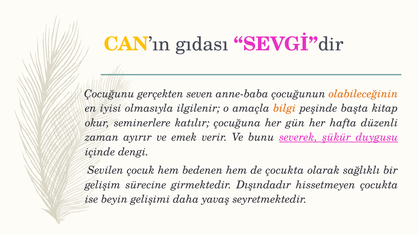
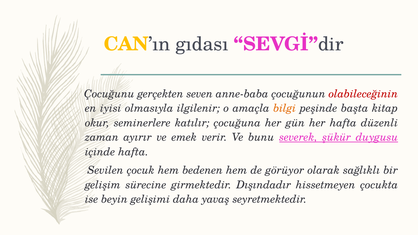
olabileceğinin colour: orange -> red (363, 94)
içinde dengi: dengi -> hafta (133, 152)
de çocukta: çocukta -> görüyor (285, 170)
